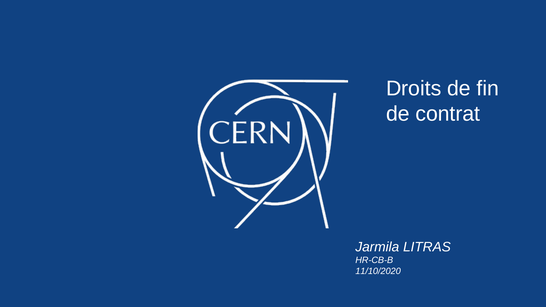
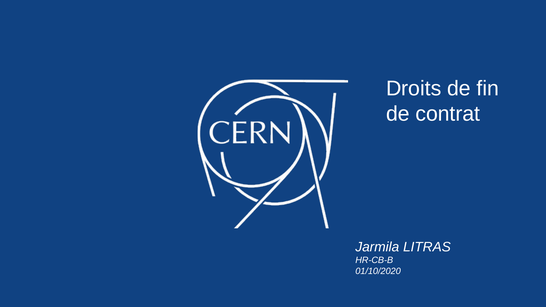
11/10/2020: 11/10/2020 -> 01/10/2020 (378, 271)
